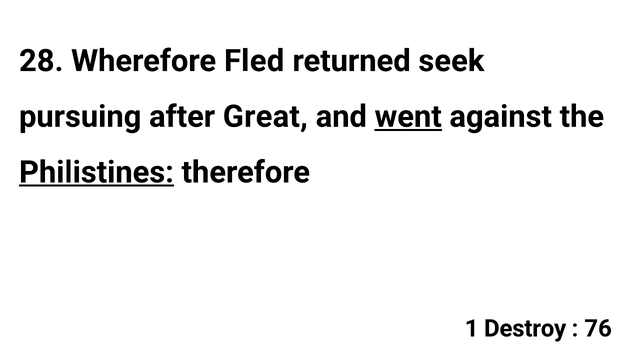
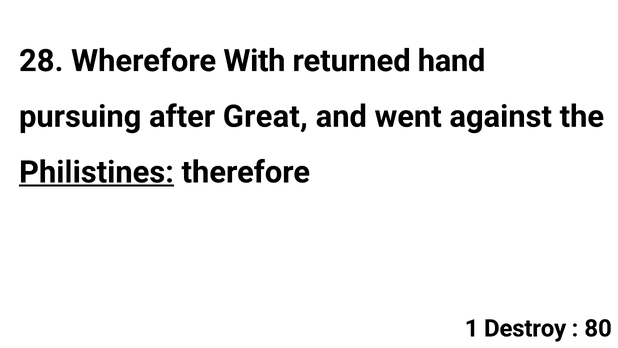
Fled: Fled -> With (254, 61)
seek: seek -> hand (452, 61)
went underline: present -> none (408, 116)
76: 76 -> 80 (598, 328)
